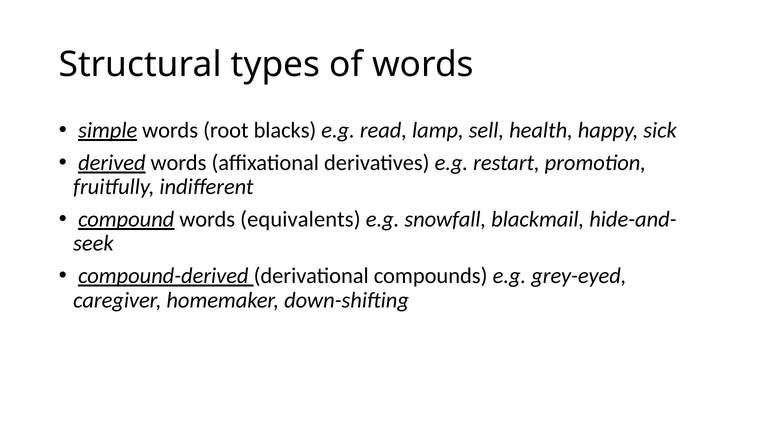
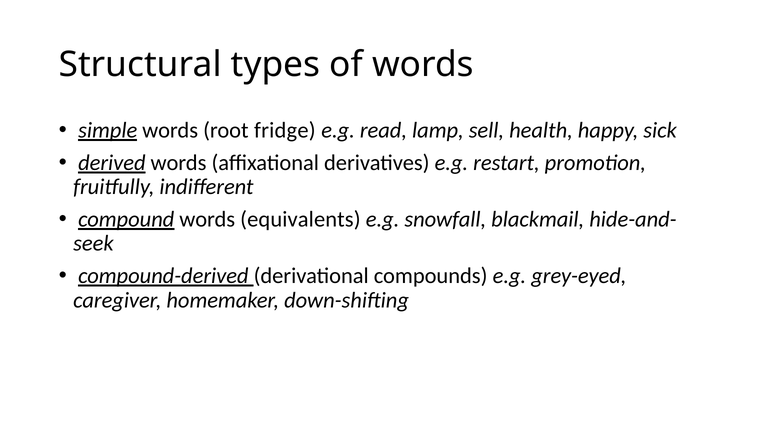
blacks: blacks -> fridge (285, 130)
